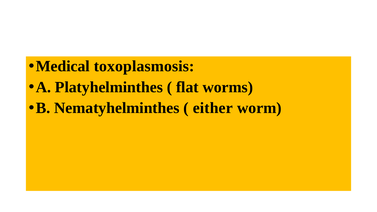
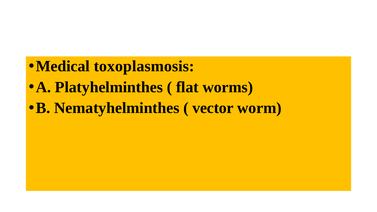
either: either -> vector (213, 108)
